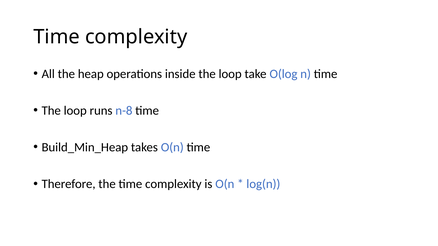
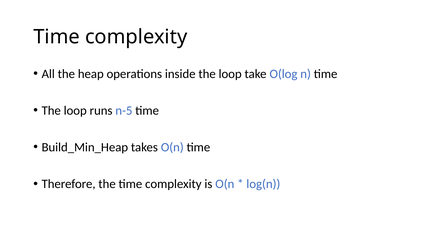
n-8: n-8 -> n-5 (124, 111)
